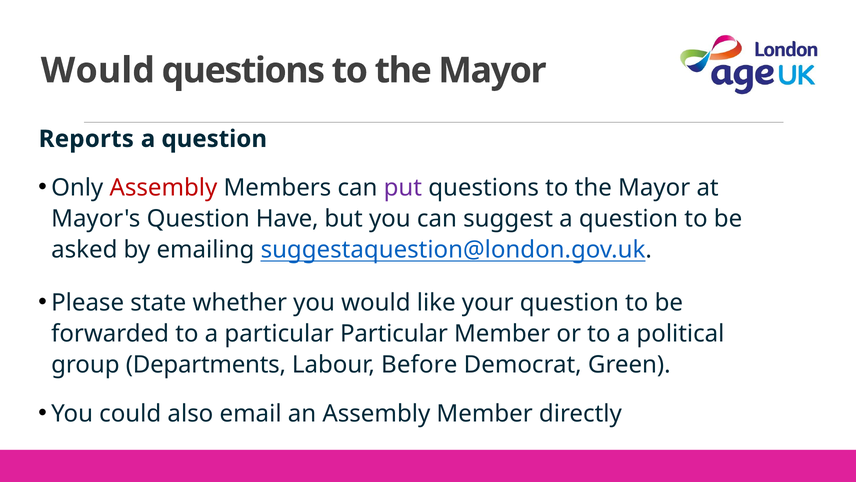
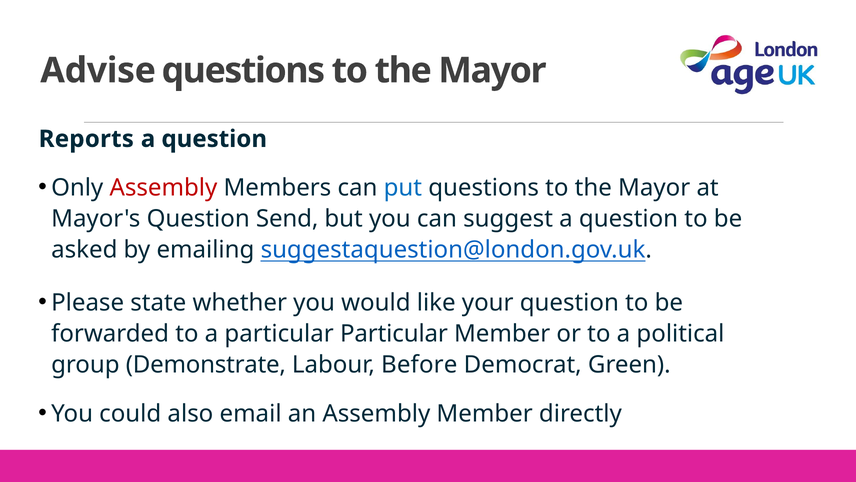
Would: Would -> Advise (98, 71)
put colour: purple -> blue (403, 188)
Have: Have -> Send (287, 219)
Departments: Departments -> Demonstrate (206, 364)
